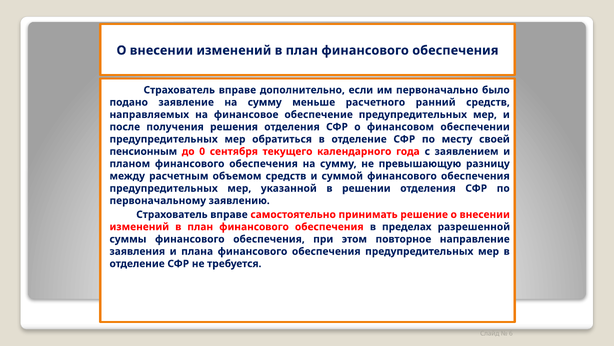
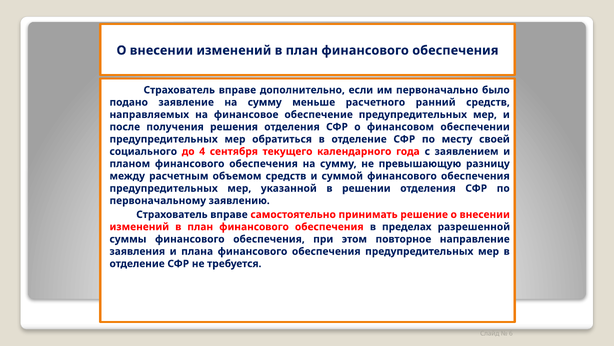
пенсионным: пенсионным -> социального (143, 151)
0: 0 -> 4 (202, 151)
